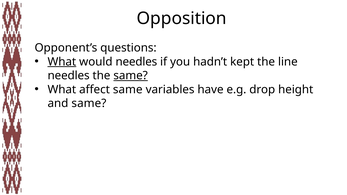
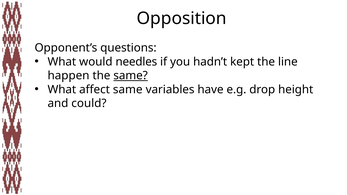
What underline: present -> none (62, 62)
needles: needles -> happen (69, 76)
and same: same -> could (89, 103)
